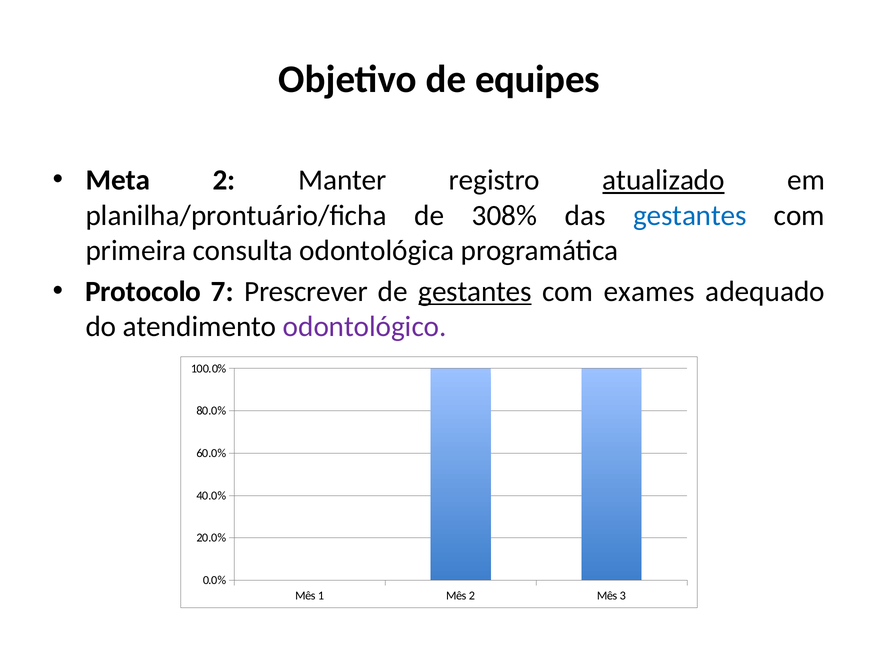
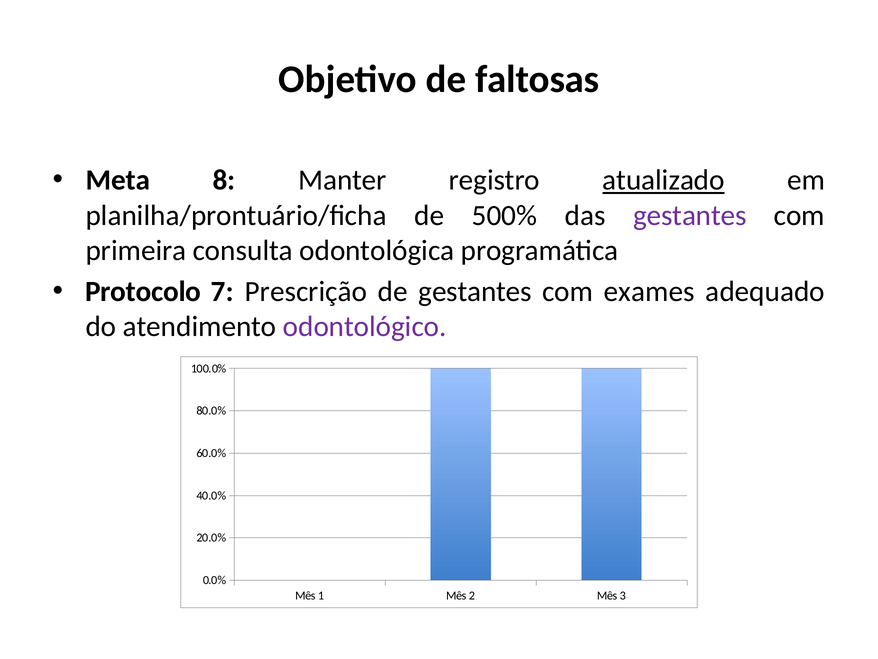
equipes: equipes -> faltosas (537, 79)
Meta 2: 2 -> 8 (224, 180)
308%: 308% -> 500% (504, 215)
gestantes colour: blue -> purple (690, 215)
Prescrever: Prescrever -> Prescrição (306, 291)
gestantes underline: present -> none (475, 291)
